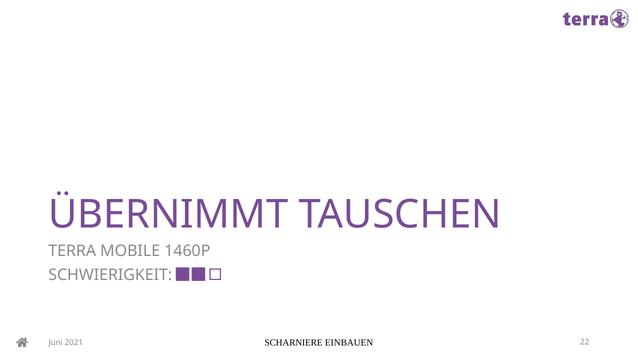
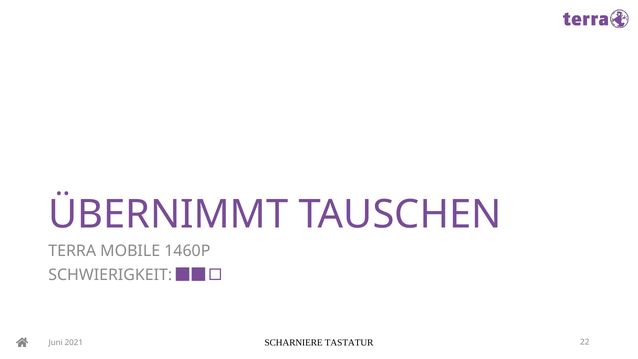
EINBAUEN: EINBAUEN -> TASTATUR (349, 343)
